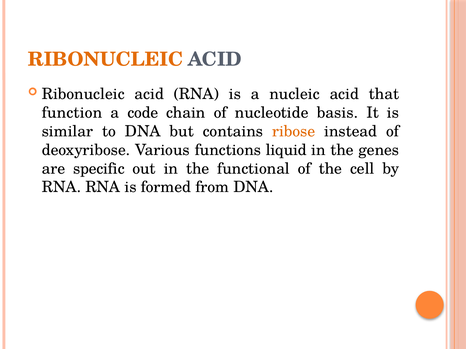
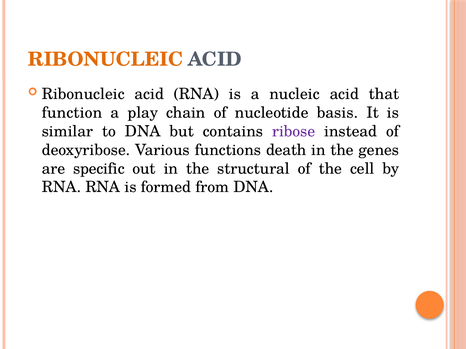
code: code -> play (143, 113)
ribose colour: orange -> purple (294, 132)
liquid: liquid -> death (286, 150)
functional: functional -> structural (254, 169)
